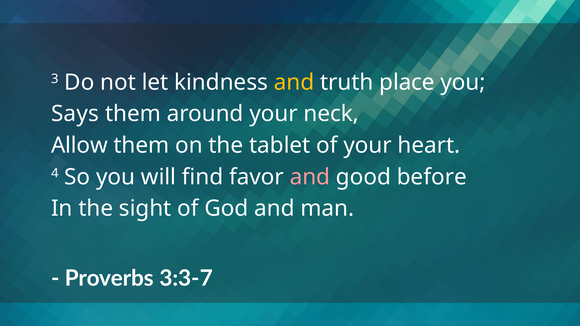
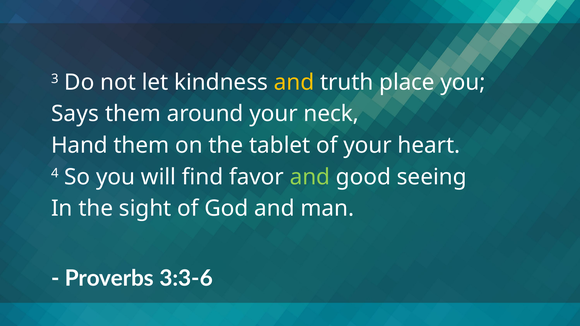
Allow: Allow -> Hand (79, 146)
and colour: pink -> light green (310, 177)
before: before -> seeing (432, 177)
3:3-7: 3:3-7 -> 3:3-6 (186, 279)
